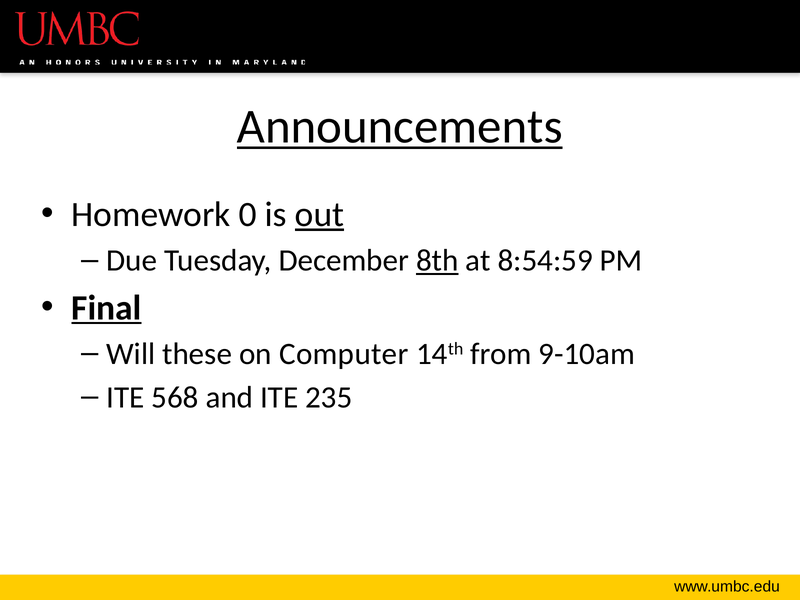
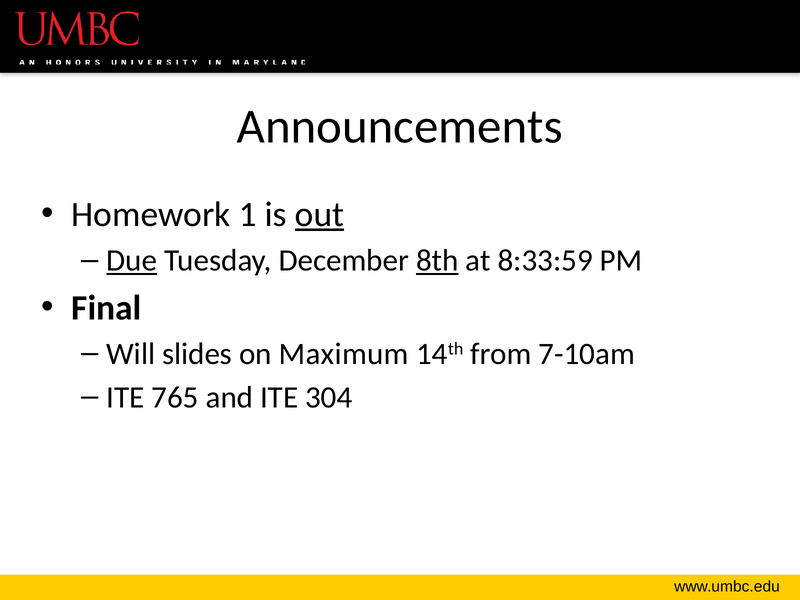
Announcements underline: present -> none (400, 127)
0: 0 -> 1 (248, 215)
Due underline: none -> present (132, 260)
8:54:59: 8:54:59 -> 8:33:59 (545, 260)
Final underline: present -> none (107, 308)
these: these -> slides (197, 354)
Computer: Computer -> Maximum (344, 354)
9-10am: 9-10am -> 7-10am (587, 354)
568: 568 -> 765 (175, 397)
235: 235 -> 304 (329, 397)
